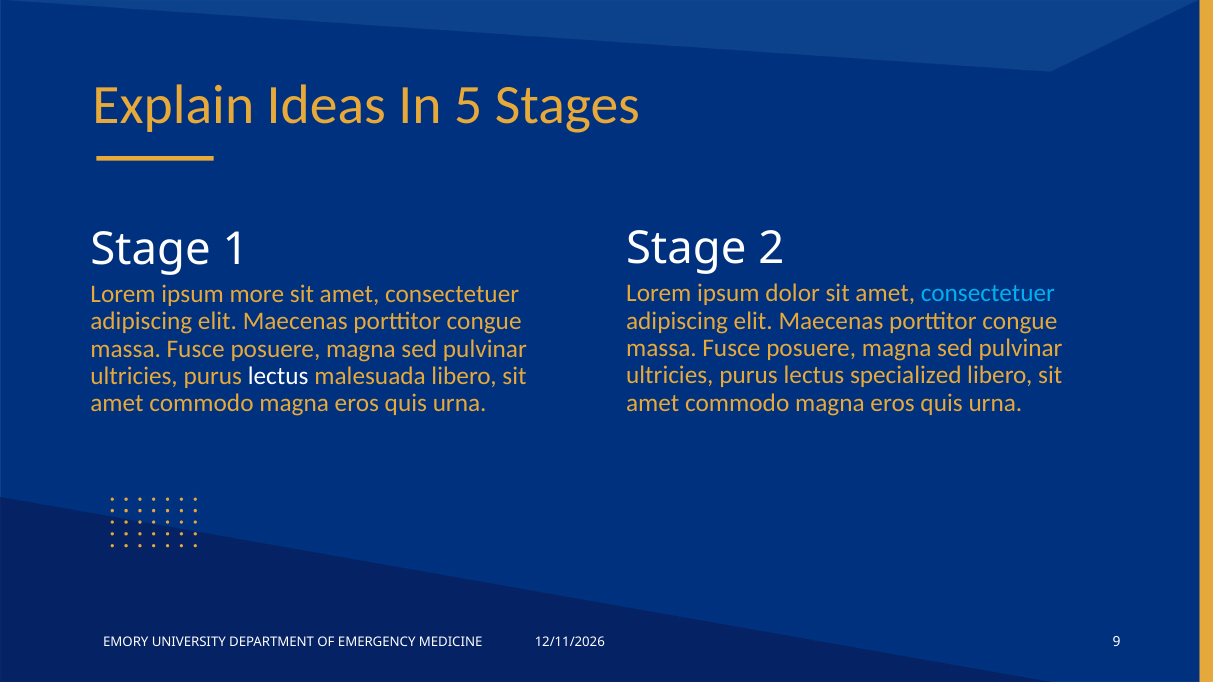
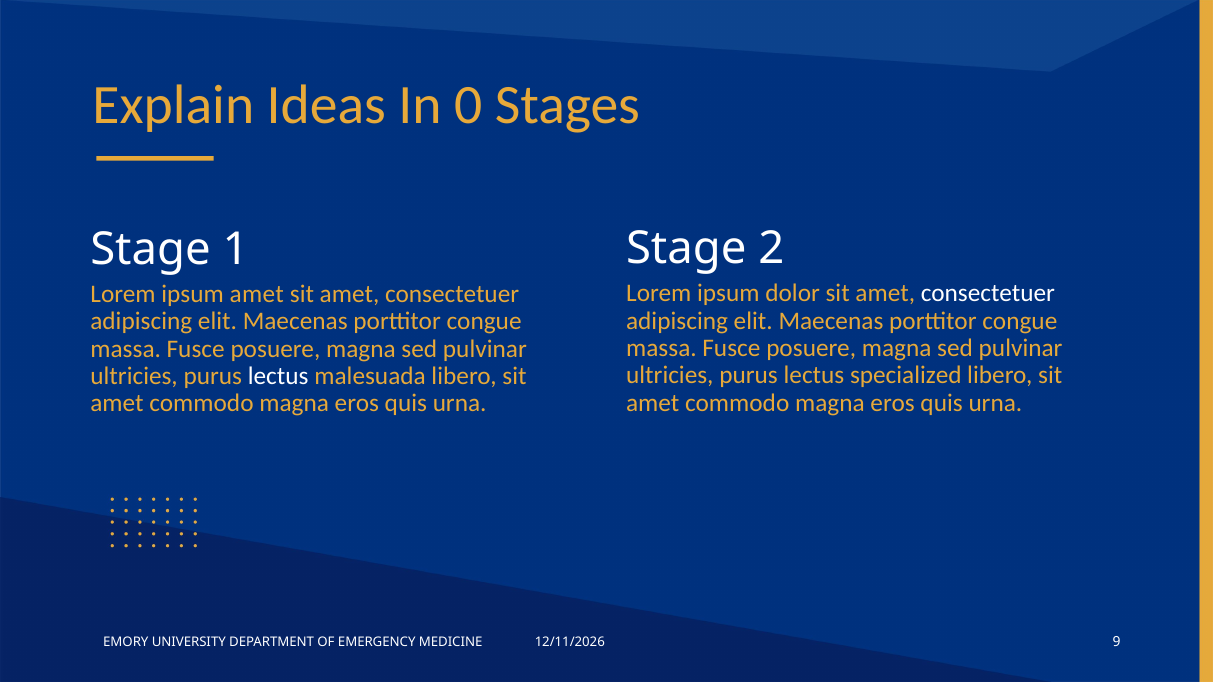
5: 5 -> 0 (468, 106)
consectetuer colour: light blue -> white (988, 294)
ipsum more: more -> amet (257, 294)
